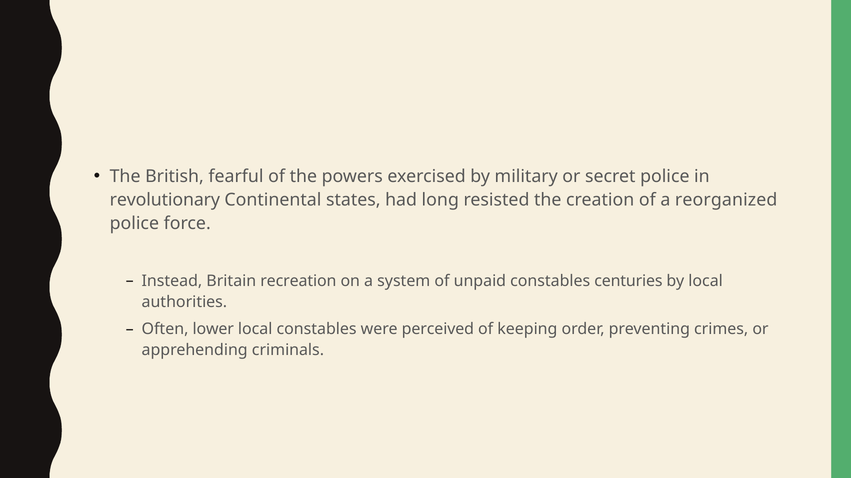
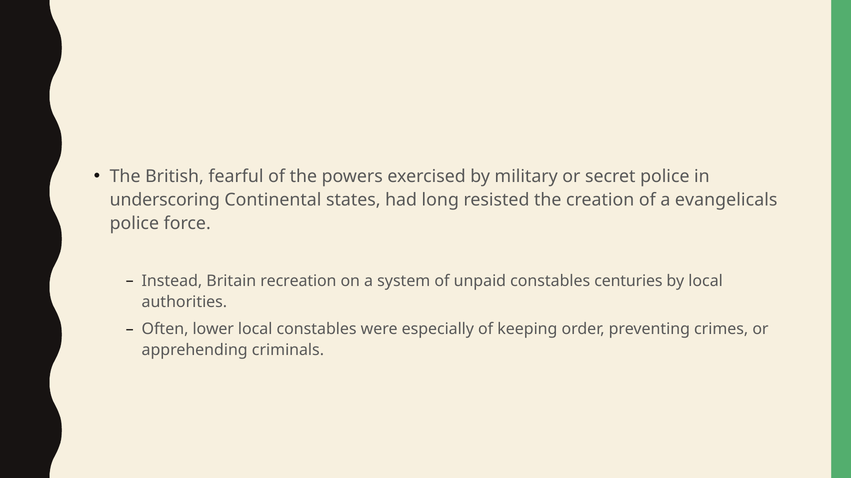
revolutionary: revolutionary -> underscoring (165, 200)
reorganized: reorganized -> evangelicals (726, 200)
perceived: perceived -> especially (438, 330)
